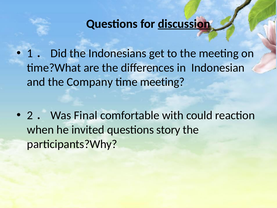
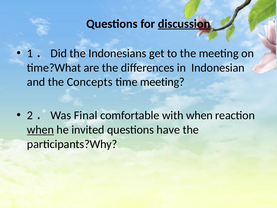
Company: Company -> Concepts (90, 82)
with could: could -> when (199, 115)
when underline: none -> present (40, 130)
story: story -> have (168, 130)
